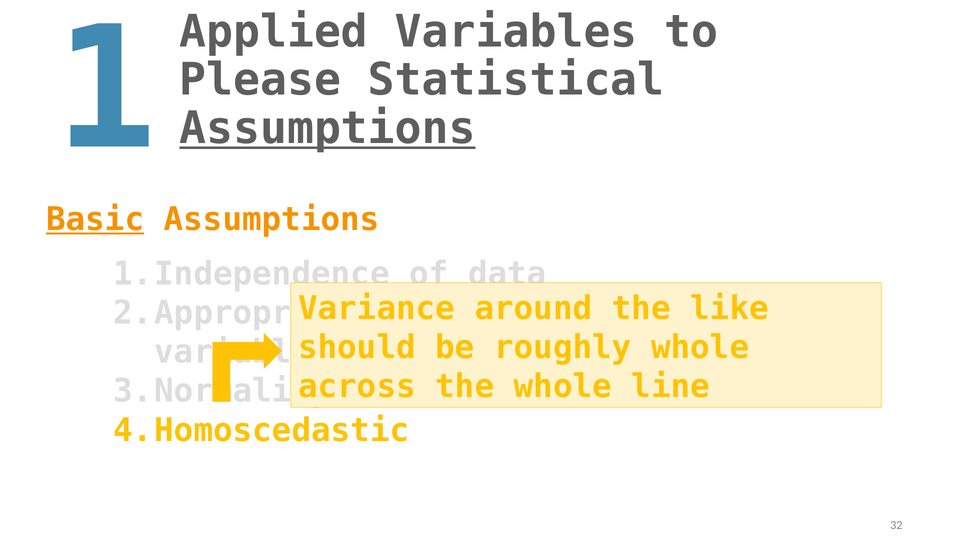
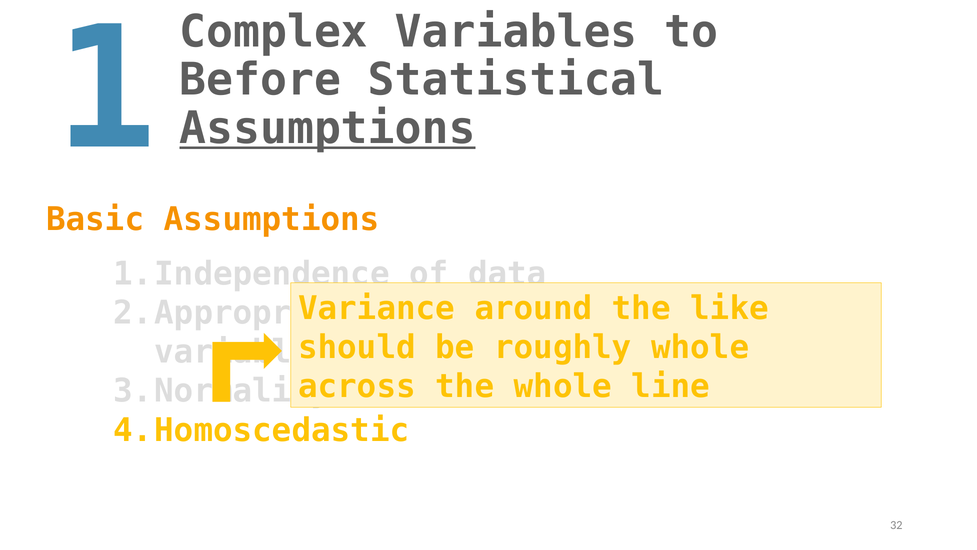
Applied: Applied -> Complex (274, 32)
Please: Please -> Before (260, 80)
Basic underline: present -> none (95, 219)
